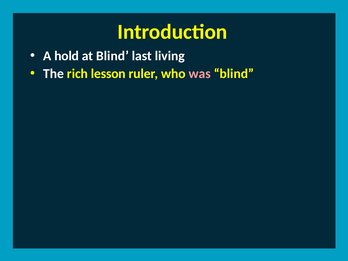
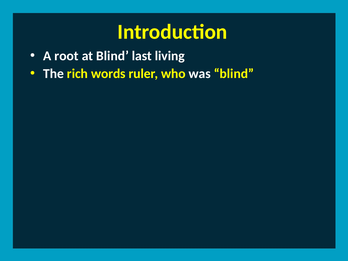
hold: hold -> root (67, 56)
lesson: lesson -> words (108, 74)
was colour: pink -> white (200, 74)
